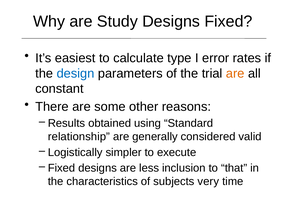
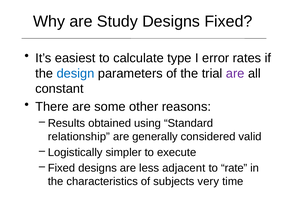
are colour: orange -> purple (235, 73)
inclusion: inclusion -> adjacent (184, 168)
that: that -> rate (234, 168)
